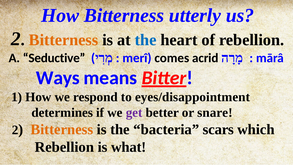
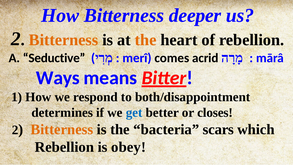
utterly: utterly -> deeper (195, 15)
the colour: blue -> orange (146, 40)
eyes/disappointment: eyes/disappointment -> both/disappointment (193, 97)
get colour: purple -> blue (134, 113)
snare: snare -> closes (215, 113)
what: what -> obey (129, 147)
